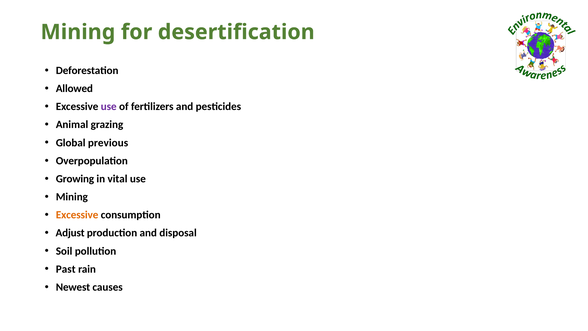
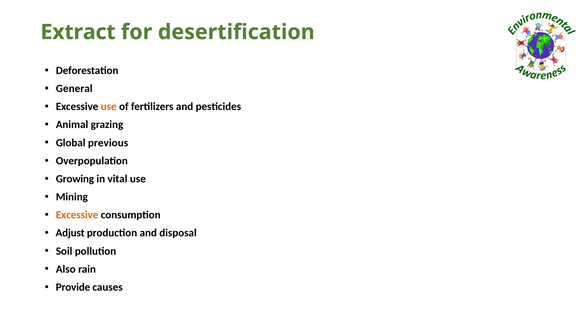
Mining: Mining -> Extract (78, 32)
Allowed: Allowed -> General (74, 89)
use colour: purple -> orange (109, 107)
Past: Past -> Also (66, 269)
Newest: Newest -> Provide (73, 287)
